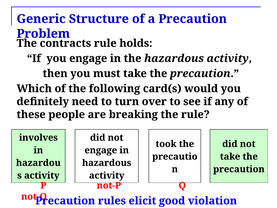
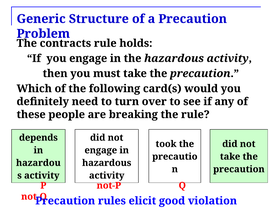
involves: involves -> depends (38, 137)
